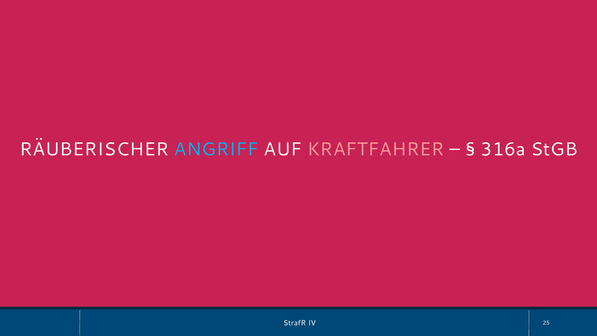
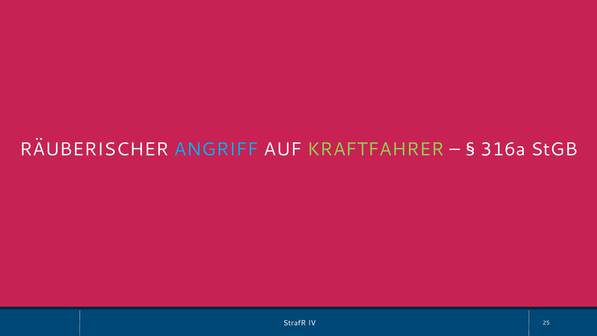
KRAFTFAHRER colour: pink -> light green (376, 149)
